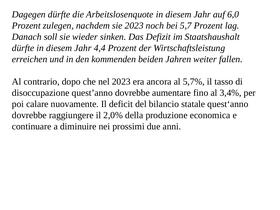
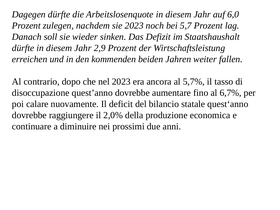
4,4: 4,4 -> 2,9 (100, 48)
3,4%: 3,4% -> 6,7% (231, 93)
